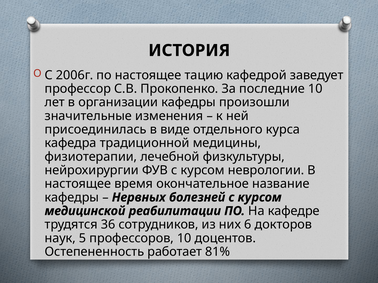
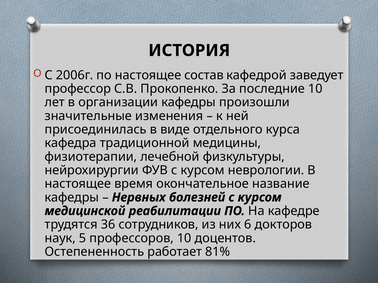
тацию: тацию -> состав (204, 75)
